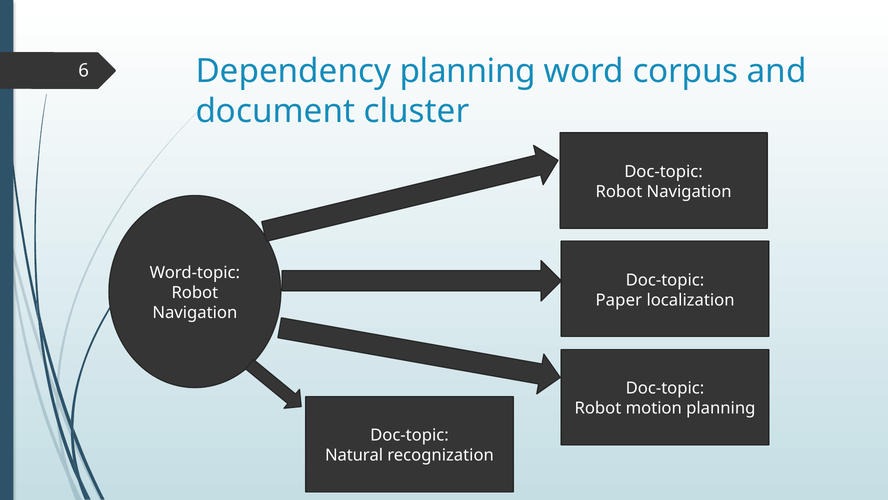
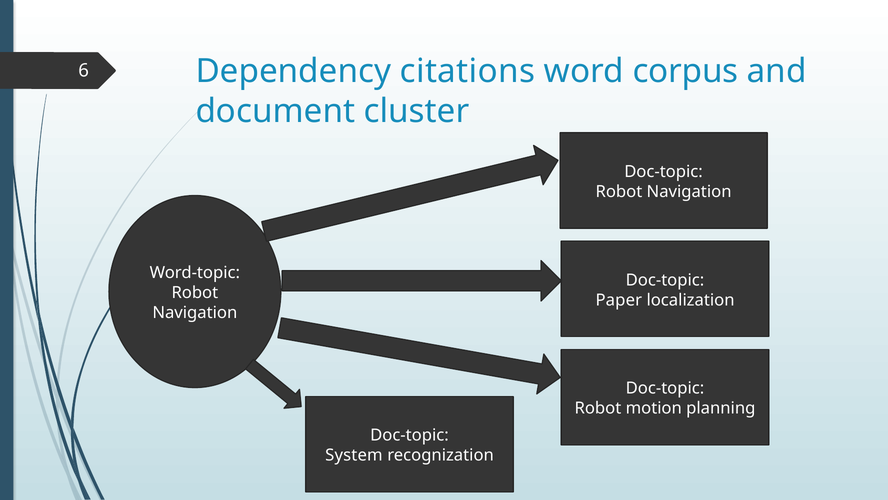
Dependency planning: planning -> citations (467, 71)
Natural: Natural -> System (354, 455)
